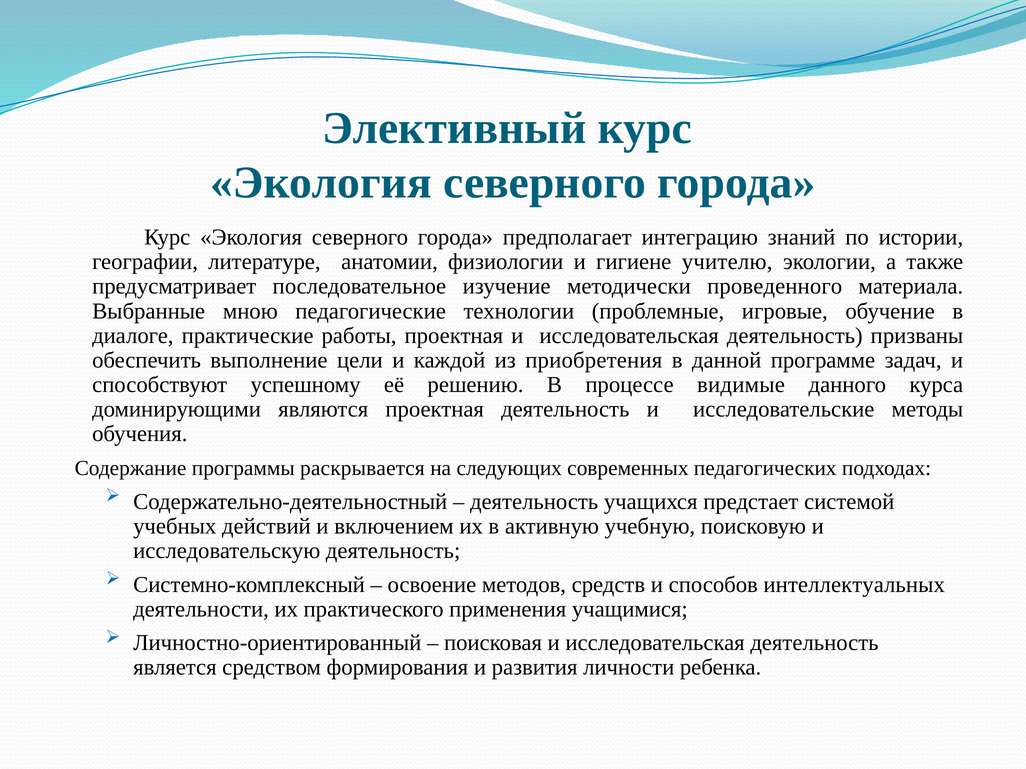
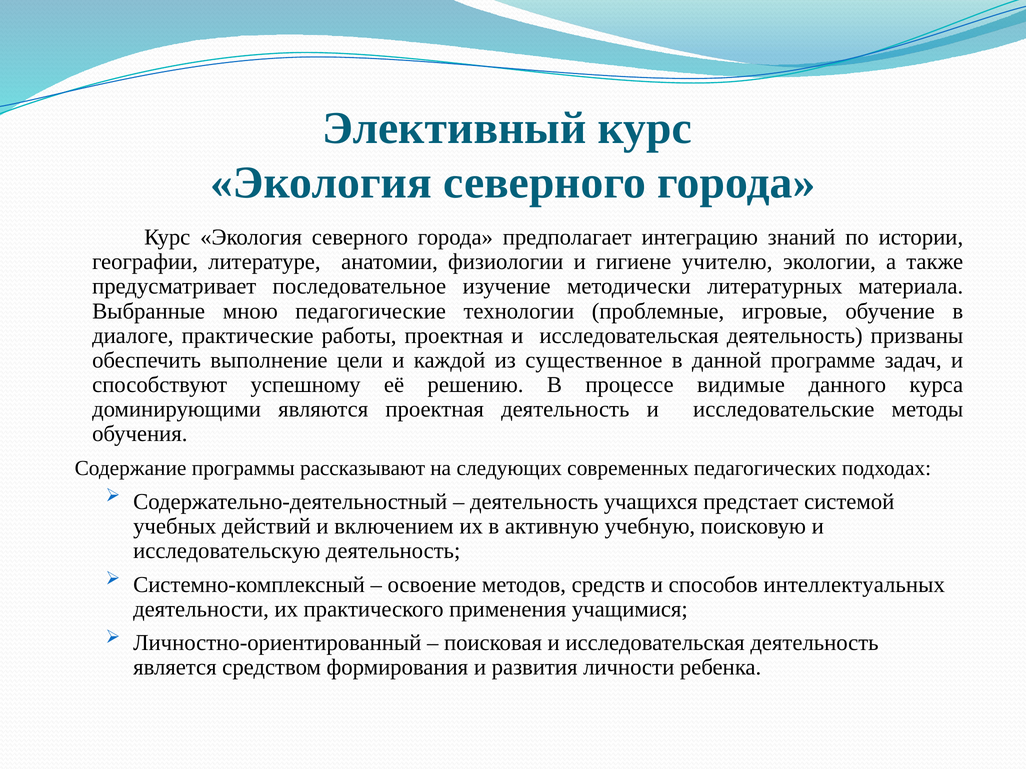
проведенного: проведенного -> литературных (775, 287)
приобретения: приобретения -> существенное (594, 360)
раскрывается: раскрывается -> рассказывают (363, 469)
